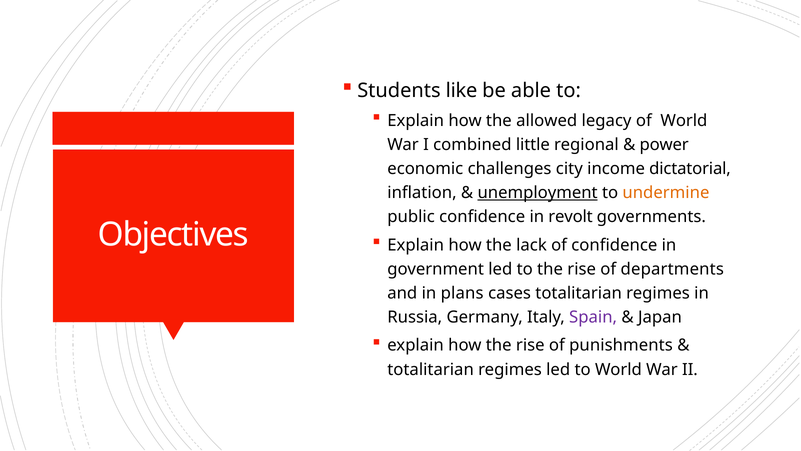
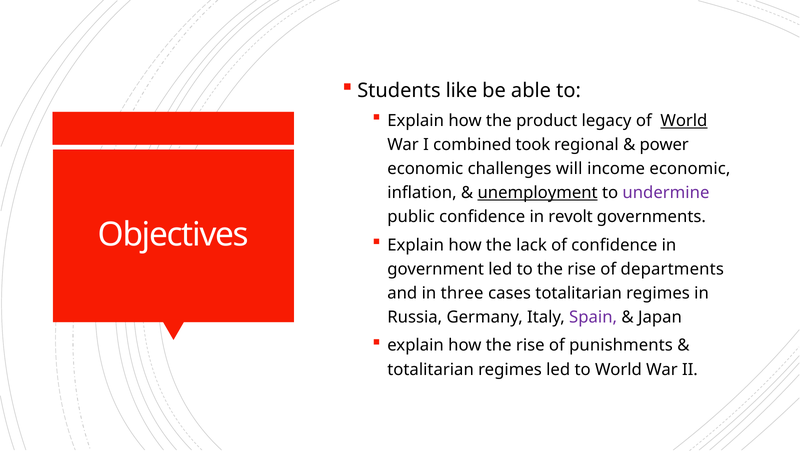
allowed: allowed -> product (547, 121)
World underline: none -> present (684, 121)
little: little -> took (533, 145)
city: city -> will (569, 169)
income dictatorial: dictatorial -> economic (690, 169)
undermine colour: orange -> purple (666, 193)
plans: plans -> three (462, 293)
